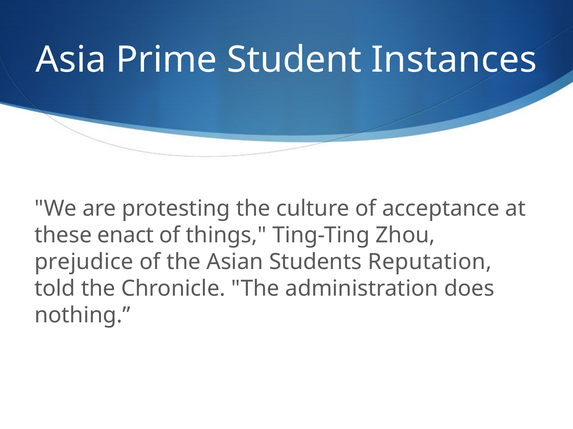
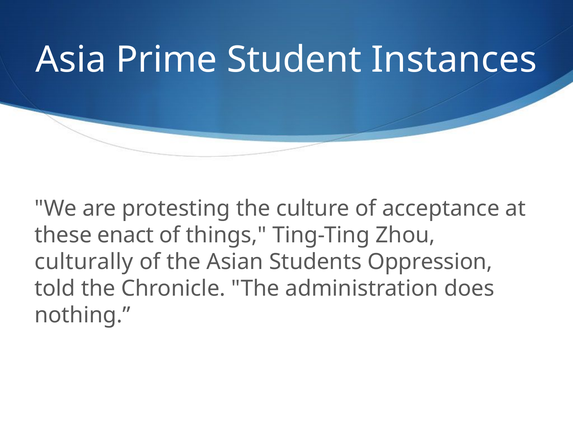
prejudice: prejudice -> culturally (84, 262)
Reputation: Reputation -> Oppression (430, 262)
